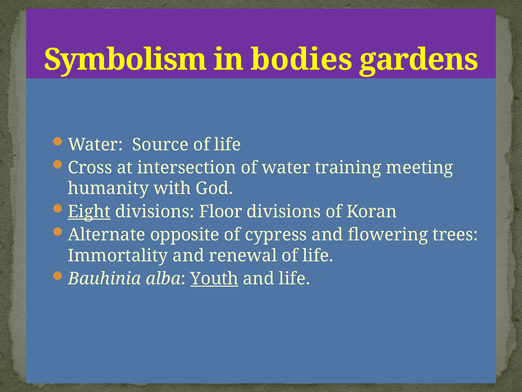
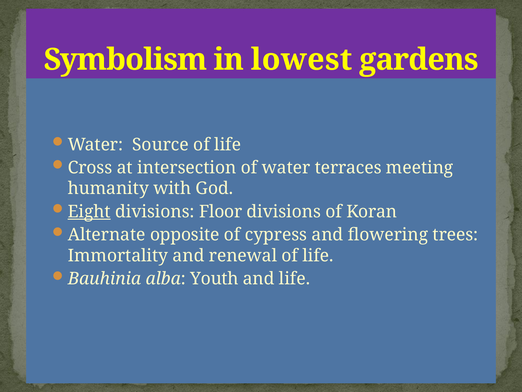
bodies: bodies -> lowest (301, 60)
training: training -> terraces (348, 167)
Youth underline: present -> none (214, 278)
